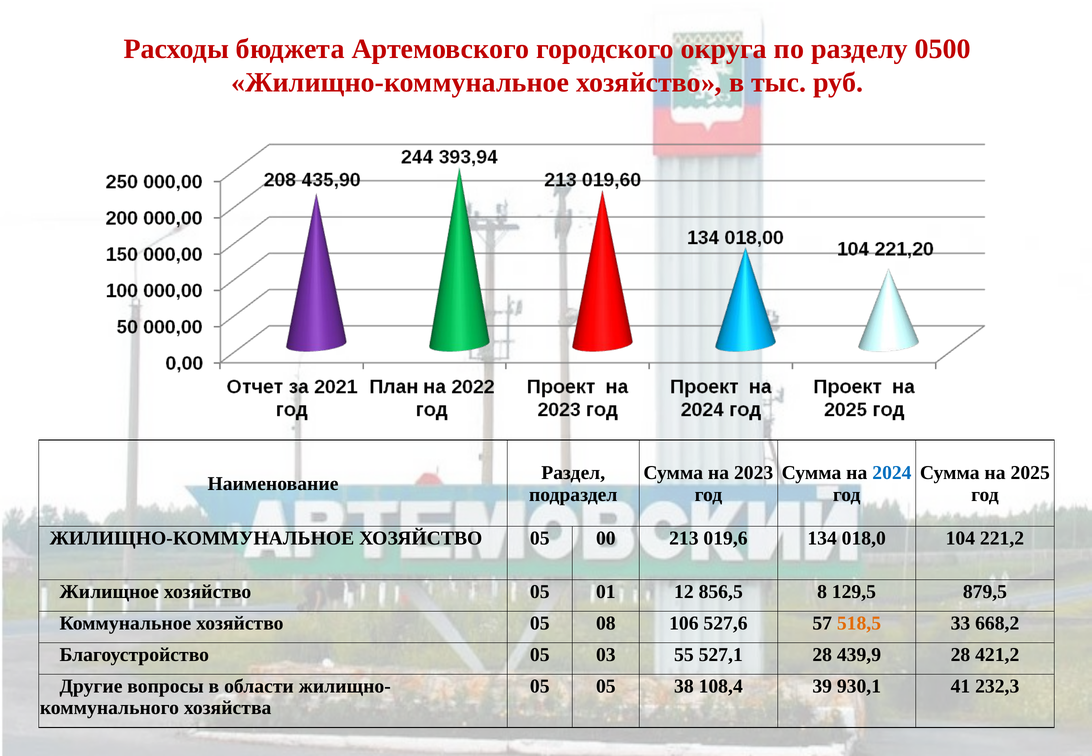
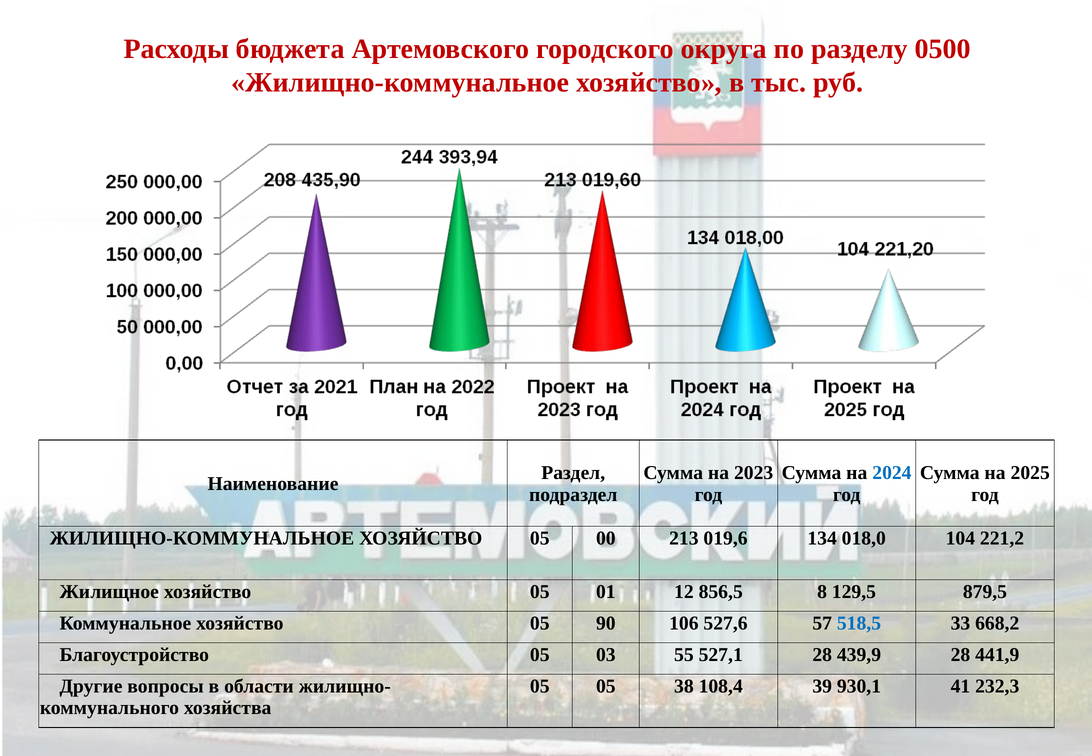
08: 08 -> 90 (606, 623)
518,5 colour: orange -> blue (859, 623)
421,2: 421,2 -> 441,9 (997, 655)
